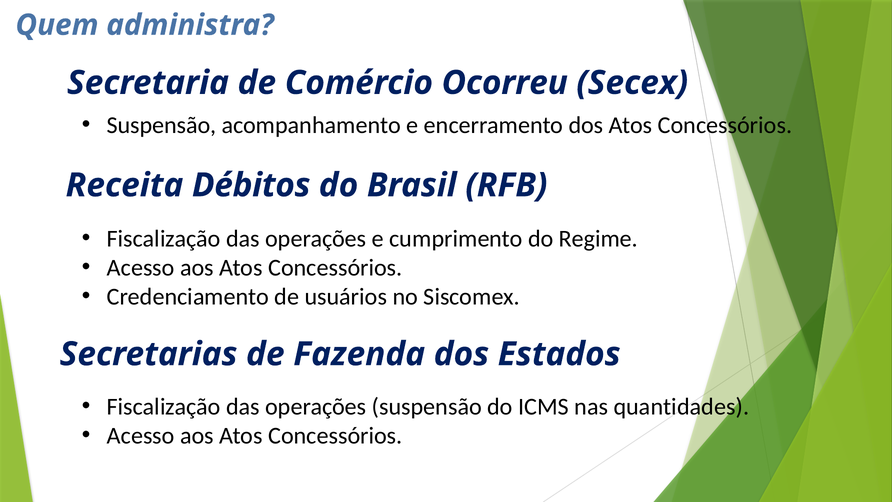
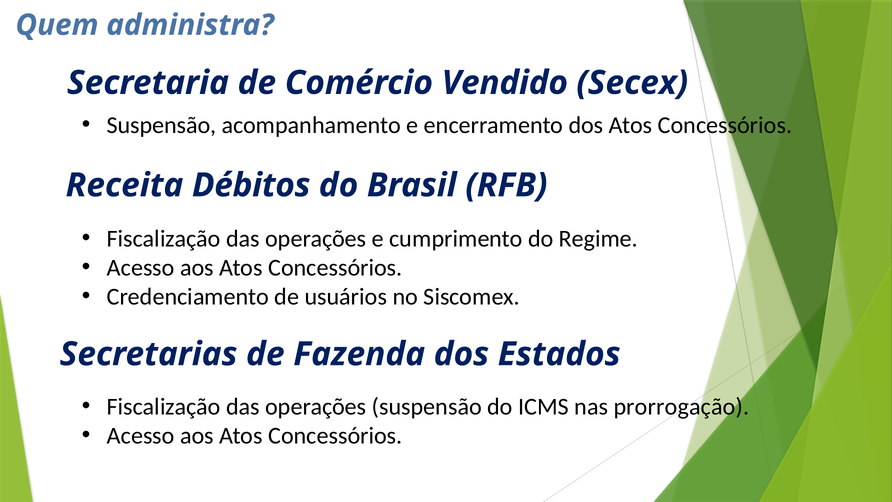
Ocorreu: Ocorreu -> Vendido (505, 83)
quantidades: quantidades -> prorrogação (681, 406)
